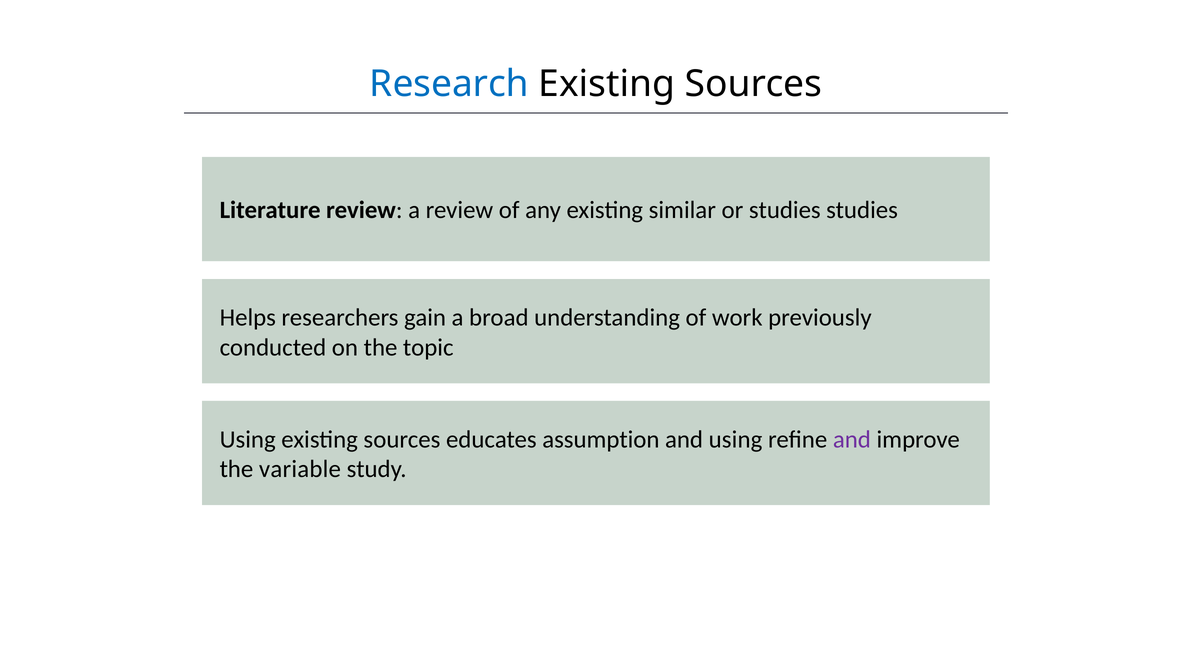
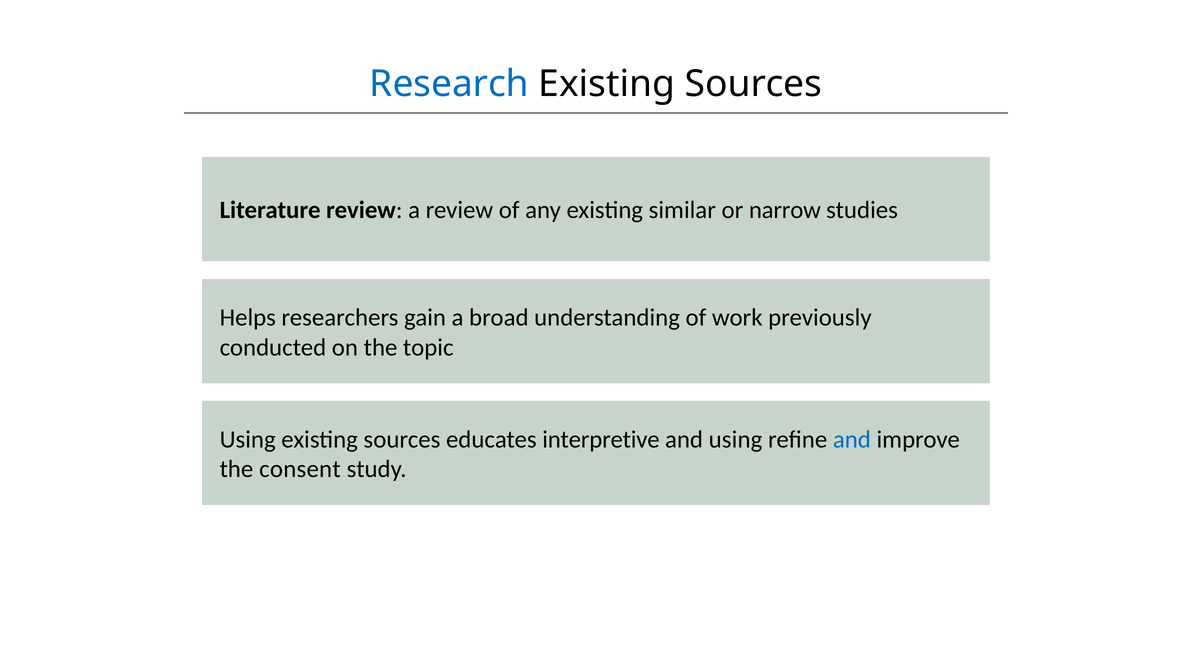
or studies: studies -> narrow (785, 210)
assumption: assumption -> interpretive (601, 440)
and colour: purple -> blue (852, 440)
variable: variable -> consent (300, 470)
